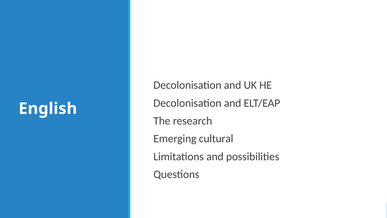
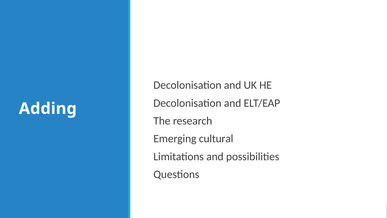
English: English -> Adding (48, 108)
